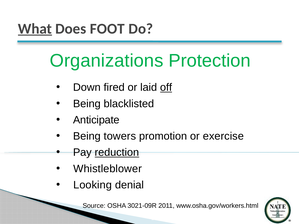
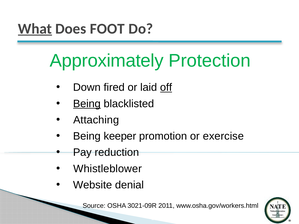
Organizations: Organizations -> Approximately (107, 61)
Being underline: none -> present (87, 104)
Anticipate: Anticipate -> Attaching (96, 120)
towers: towers -> keeper (120, 136)
reduction underline: present -> none (117, 153)
Looking: Looking -> Website (93, 185)
